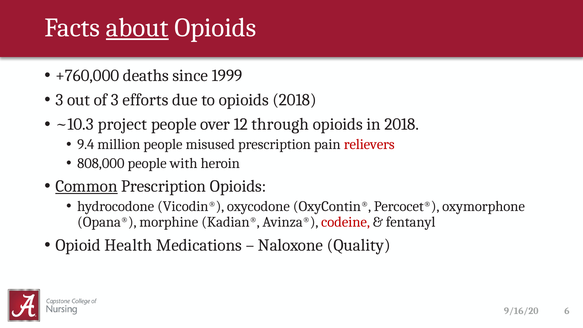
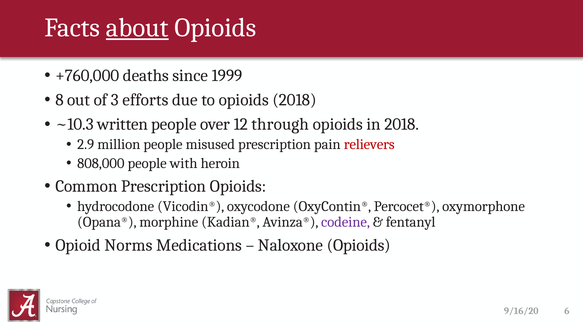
3: 3 -> 8 (59, 100)
project: project -> written (122, 124)
9.4: 9.4 -> 2.9 (86, 144)
Common underline: present -> none (86, 186)
codeine colour: red -> purple (346, 222)
Health: Health -> Norms (128, 245)
Naloxone Quality: Quality -> Opioids (359, 245)
